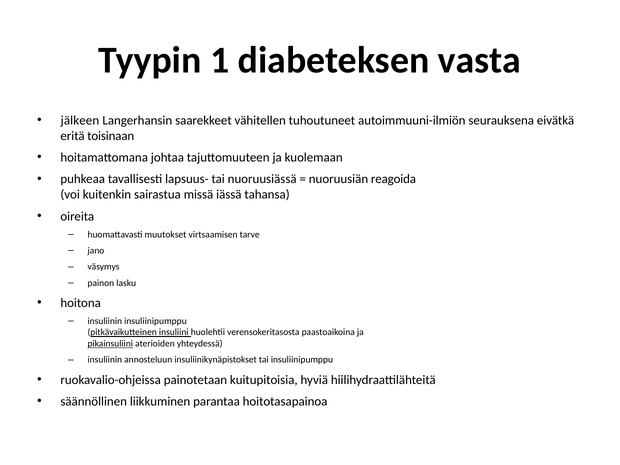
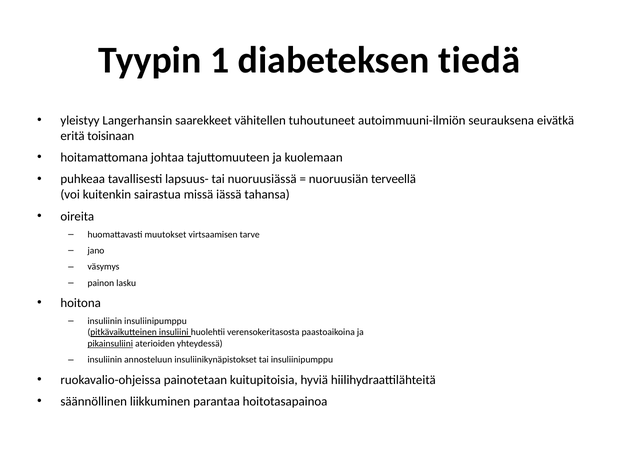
vasta: vasta -> tiedä (479, 60)
jälkeen: jälkeen -> yleistyy (80, 120)
reagoida: reagoida -> terveellä (393, 179)
